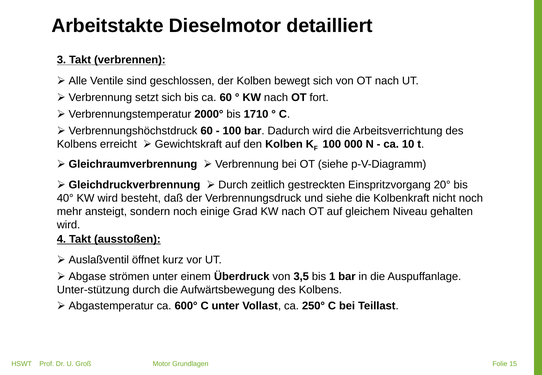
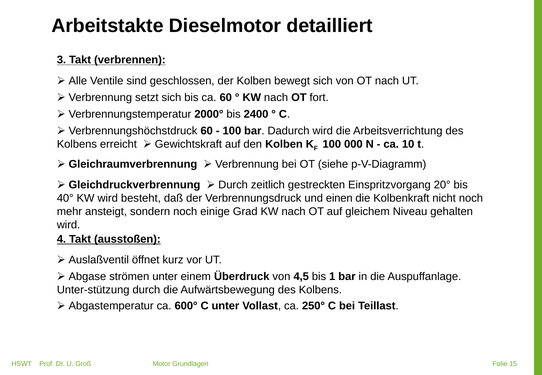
1710: 1710 -> 2400 (256, 114)
und siehe: siehe -> einen (339, 198)
3,5: 3,5 -> 4,5 (301, 277)
